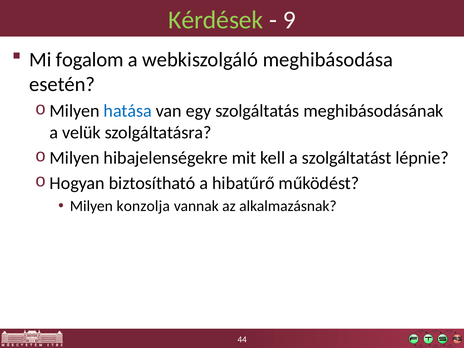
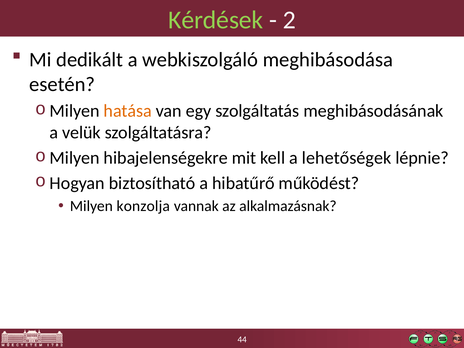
9: 9 -> 2 (289, 20)
fogalom: fogalom -> dedikált (90, 60)
hatása colour: blue -> orange (128, 111)
szolgáltatást: szolgáltatást -> lehetőségek (347, 158)
